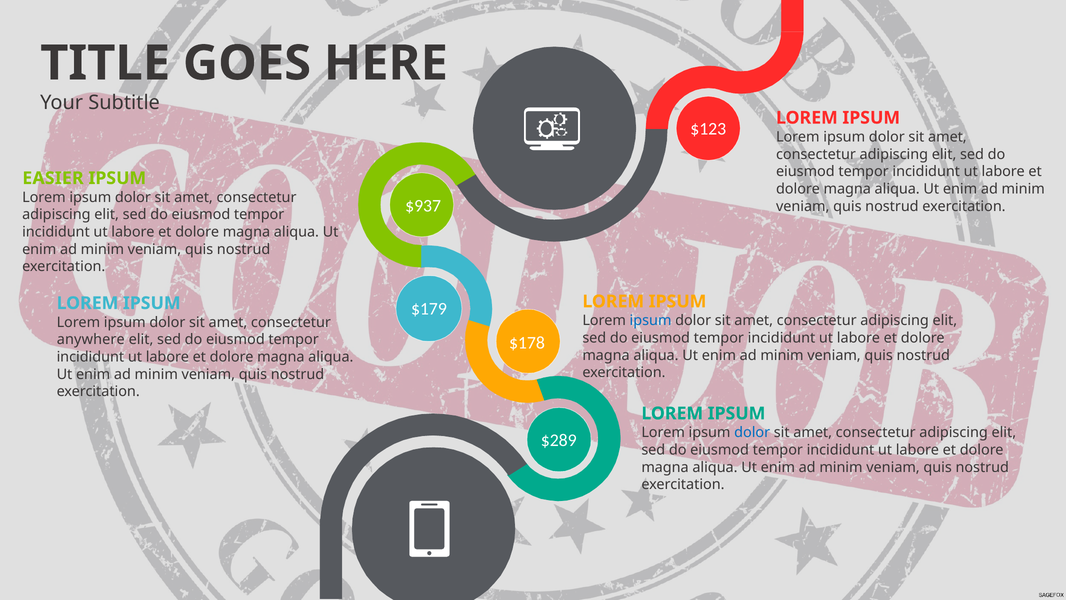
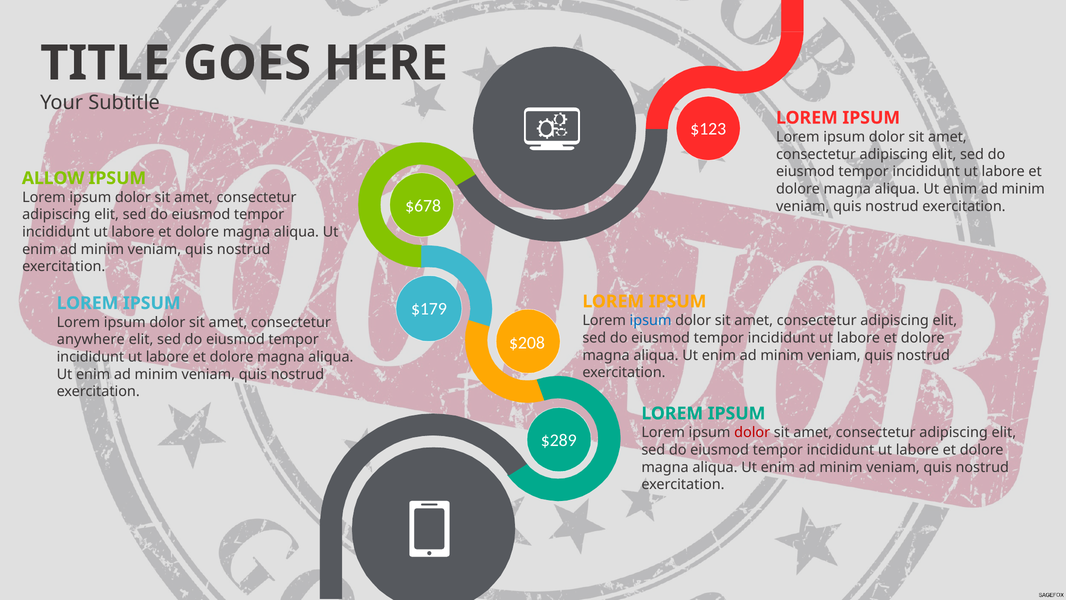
EASIER: EASIER -> ALLOW (53, 178)
$937: $937 -> $678 (423, 206)
$178: $178 -> $208 (527, 343)
dolor colour: blue -> red (752, 432)
